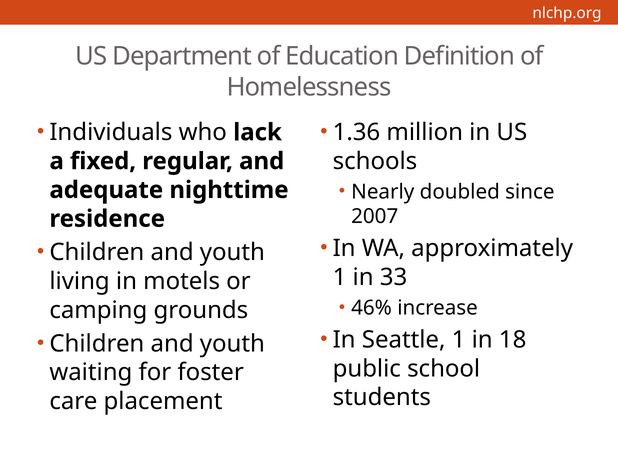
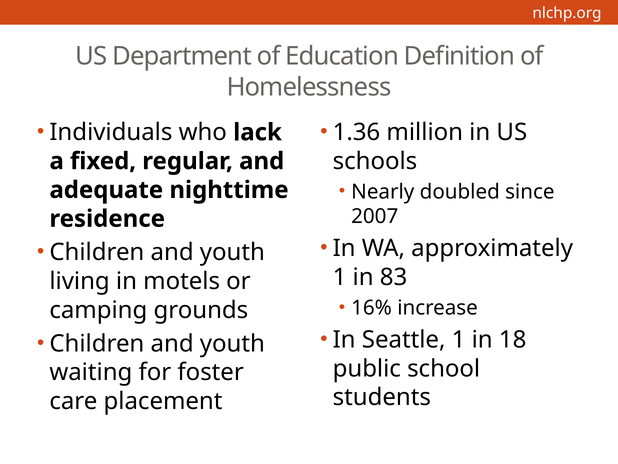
33: 33 -> 83 (394, 277)
46%: 46% -> 16% (372, 308)
